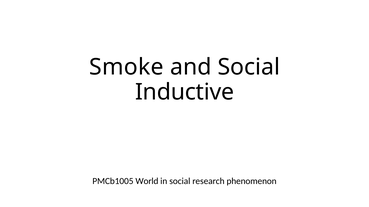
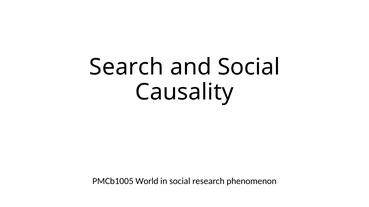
Smoke: Smoke -> Search (126, 67)
Inductive: Inductive -> Causality (184, 92)
